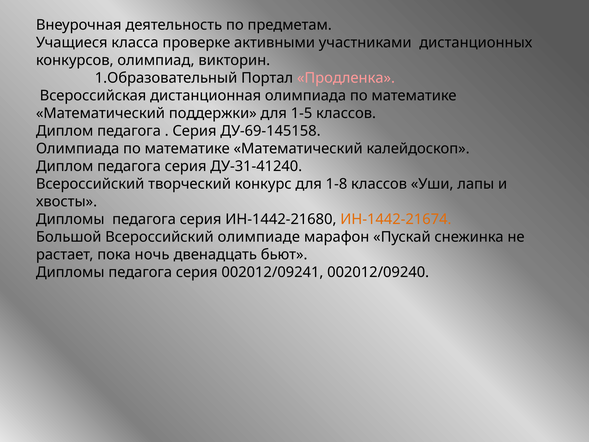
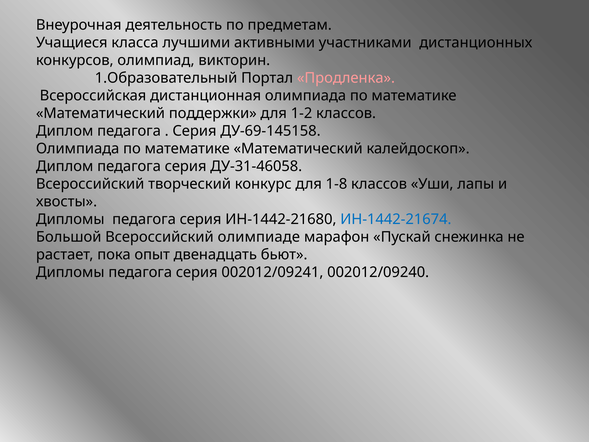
проверке: проверке -> лучшими (196, 43)
1-5: 1-5 -> 1-2 (302, 113)
ДУ-31-41240: ДУ-31-41240 -> ДУ-31-46058 (256, 166)
ИН-1442-21674 colour: orange -> blue (396, 219)
ночь: ночь -> опыт (152, 255)
